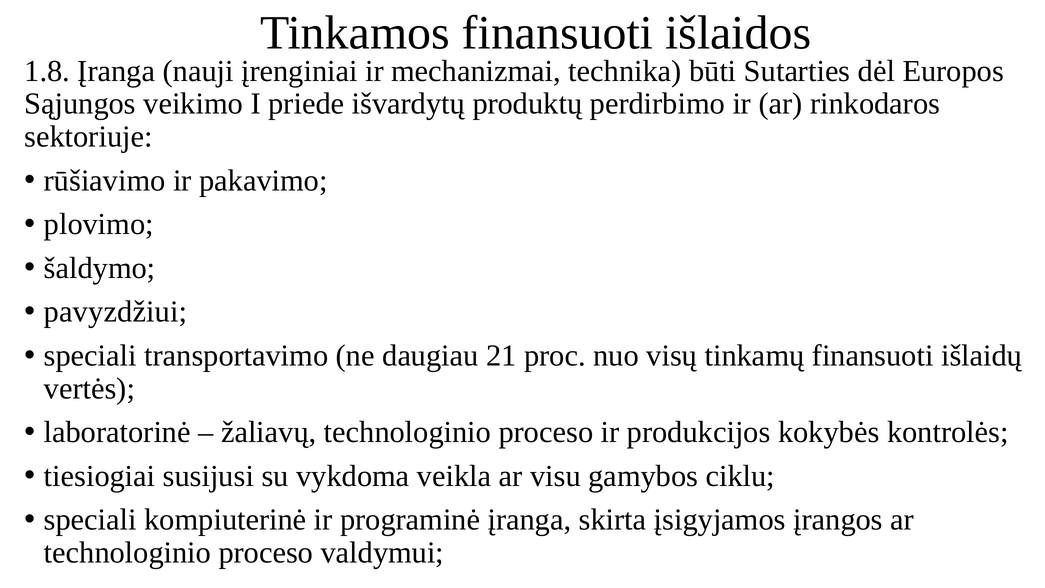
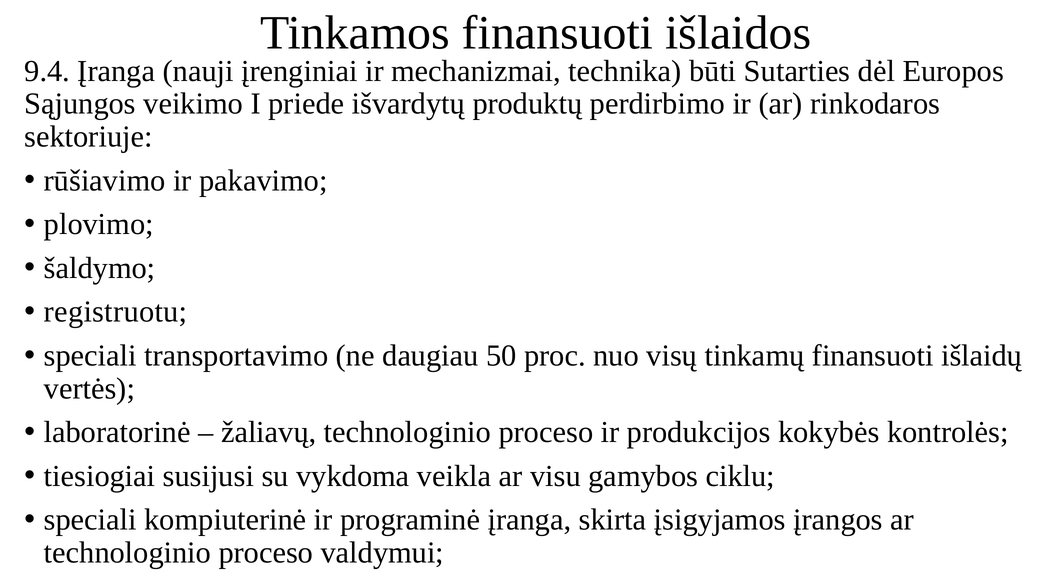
1.8: 1.8 -> 9.4 (47, 71)
pavyzdžiui: pavyzdžiui -> registruotu (116, 312)
21: 21 -> 50 (501, 356)
